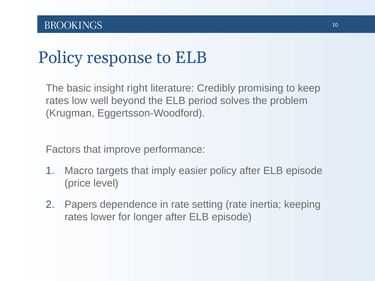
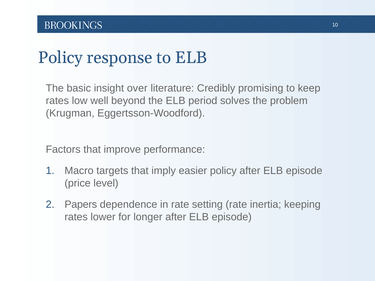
right: right -> over (137, 88)
